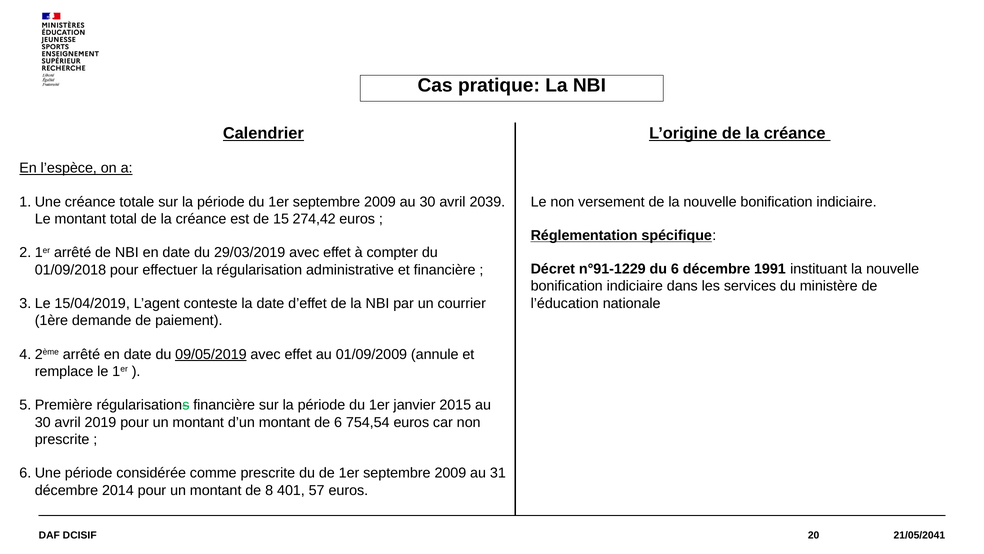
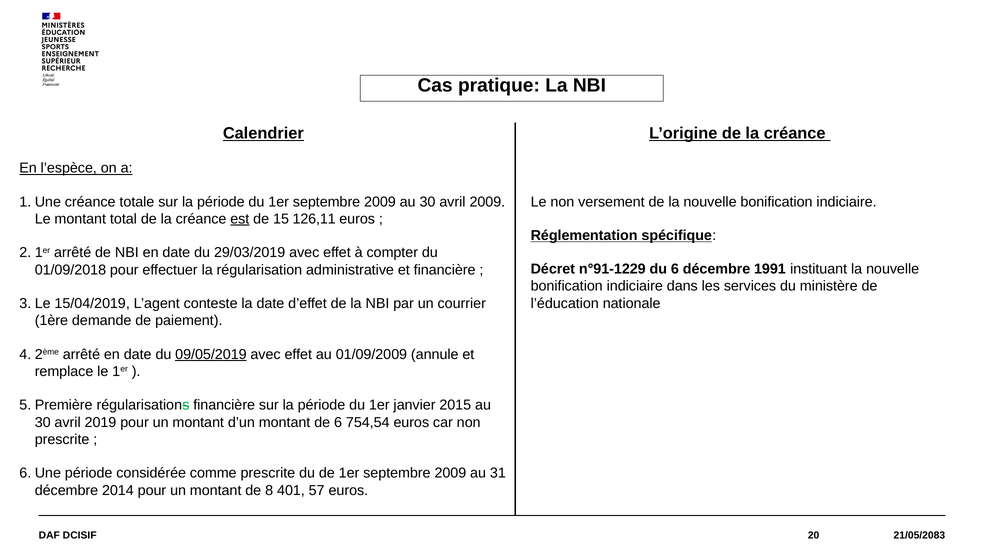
avril 2039: 2039 -> 2009 (487, 202)
est underline: none -> present (240, 219)
274,42: 274,42 -> 126,11 (314, 219)
21/05/2041: 21/05/2041 -> 21/05/2083 (919, 535)
